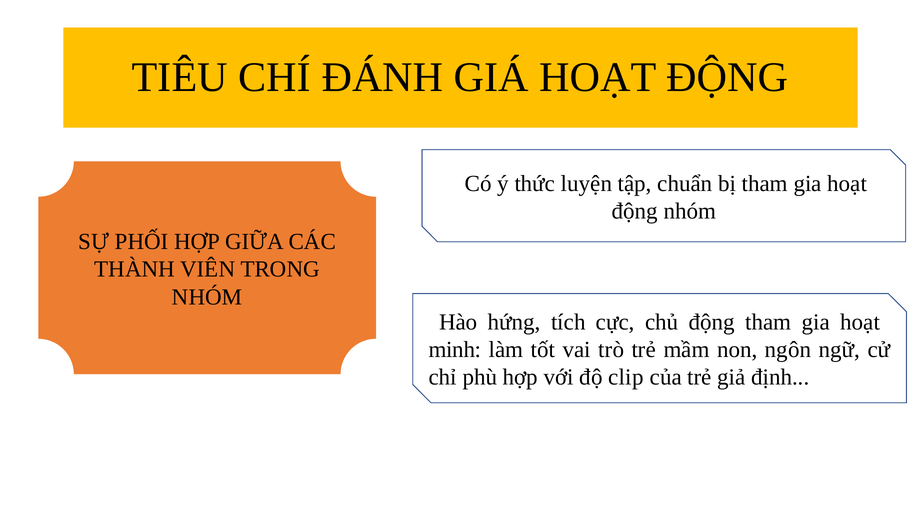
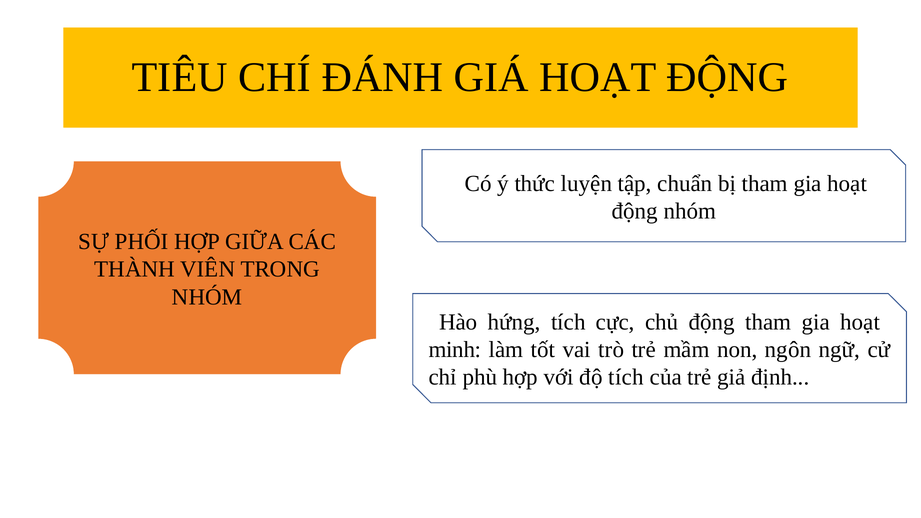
độ clip: clip -> tích (626, 377)
